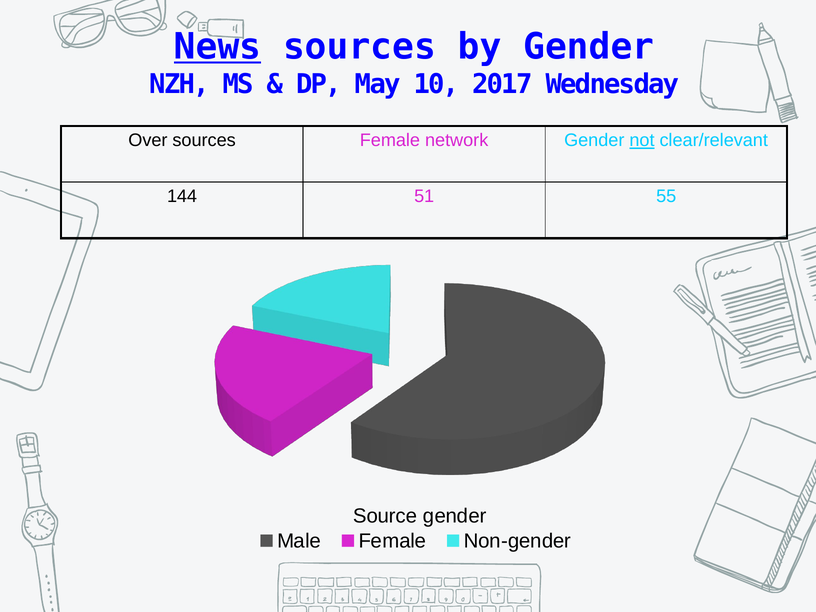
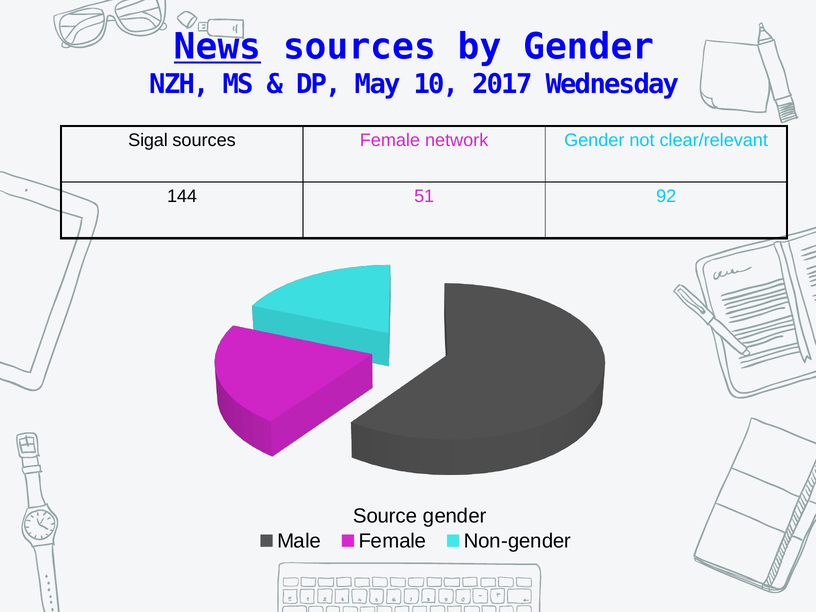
Over: Over -> Sigal (148, 140)
not underline: present -> none (642, 140)
55: 55 -> 92 (666, 197)
